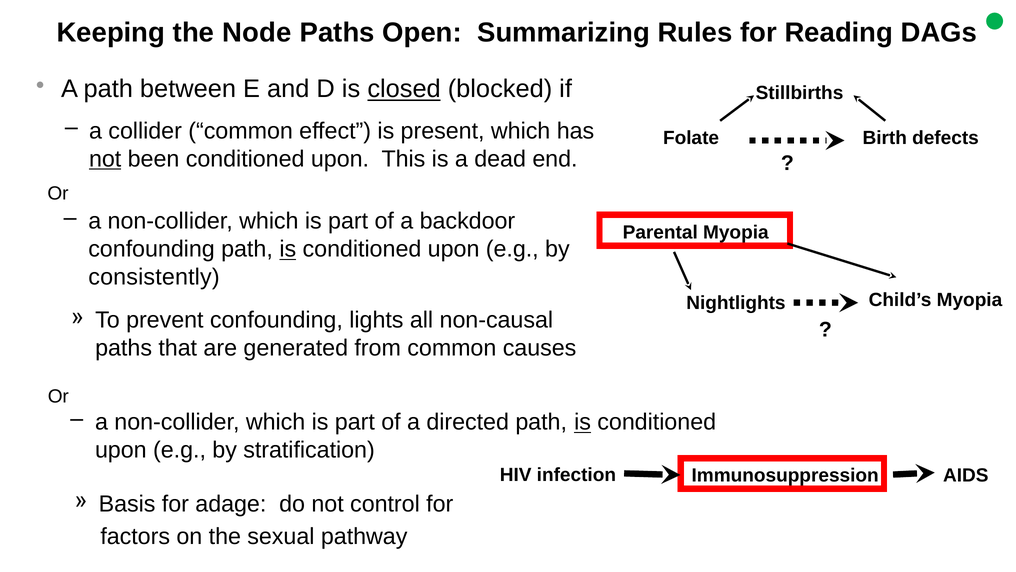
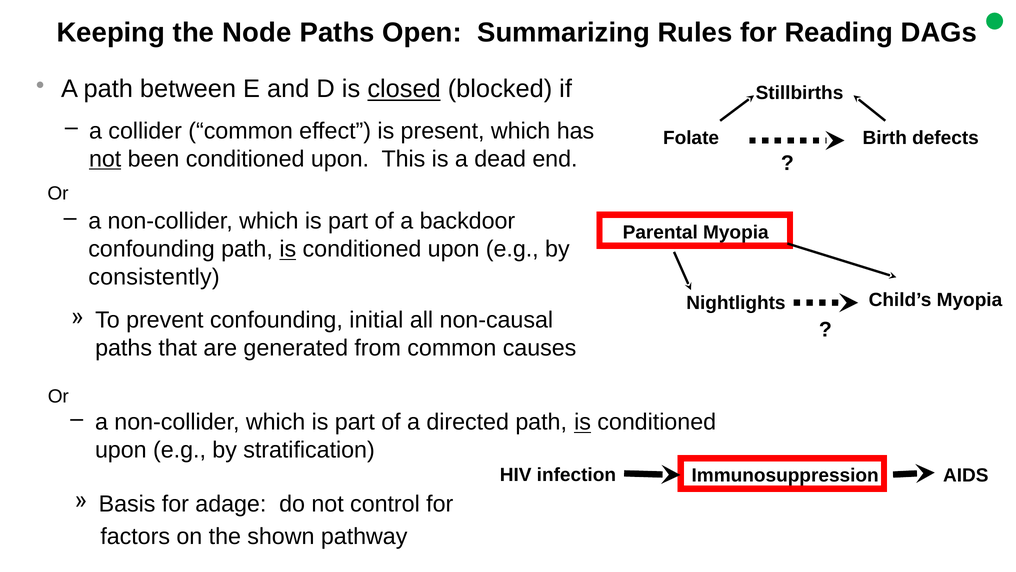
lights: lights -> initial (376, 320)
sexual: sexual -> shown (281, 536)
